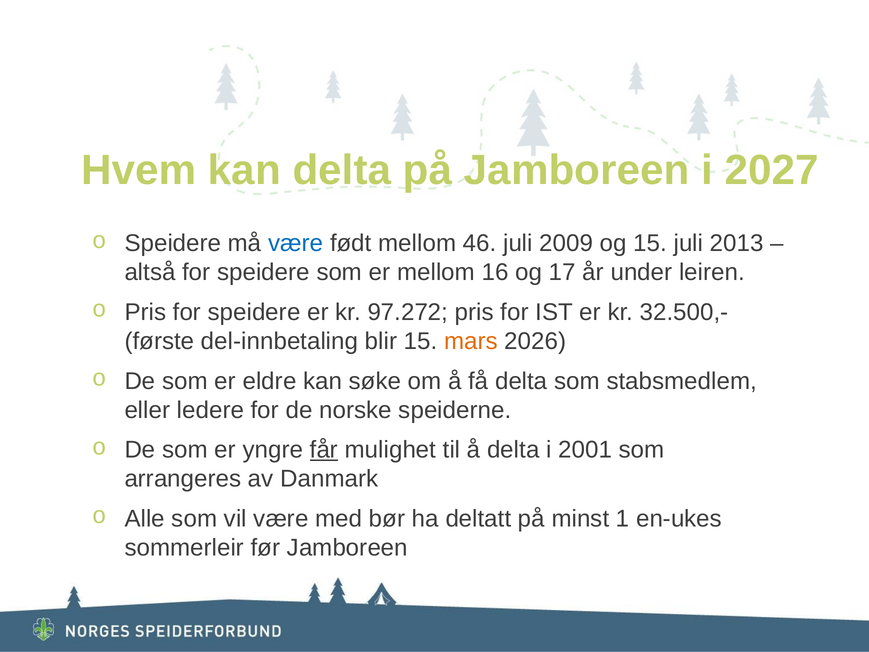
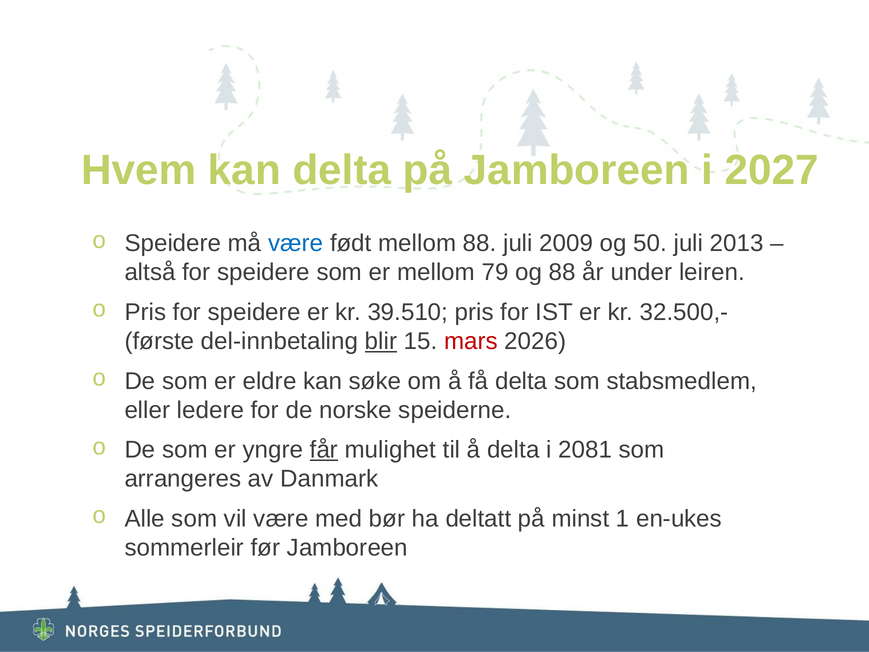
mellom 46: 46 -> 88 (480, 243)
og 15: 15 -> 50 (650, 243)
16: 16 -> 79 (495, 272)
og 17: 17 -> 88 (562, 272)
97.272: 97.272 -> 39.510 (408, 312)
blir underline: none -> present (381, 341)
mars colour: orange -> red (471, 341)
2001: 2001 -> 2081 (585, 450)
